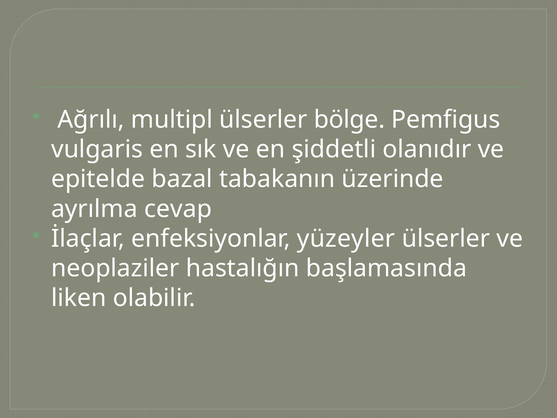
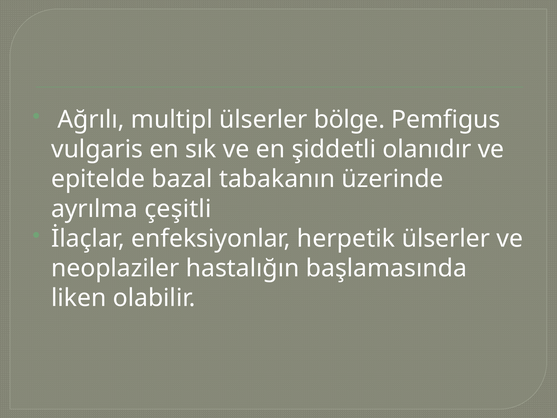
cevap: cevap -> çeşitli (178, 209)
yüzeyler: yüzeyler -> herpetik (346, 238)
